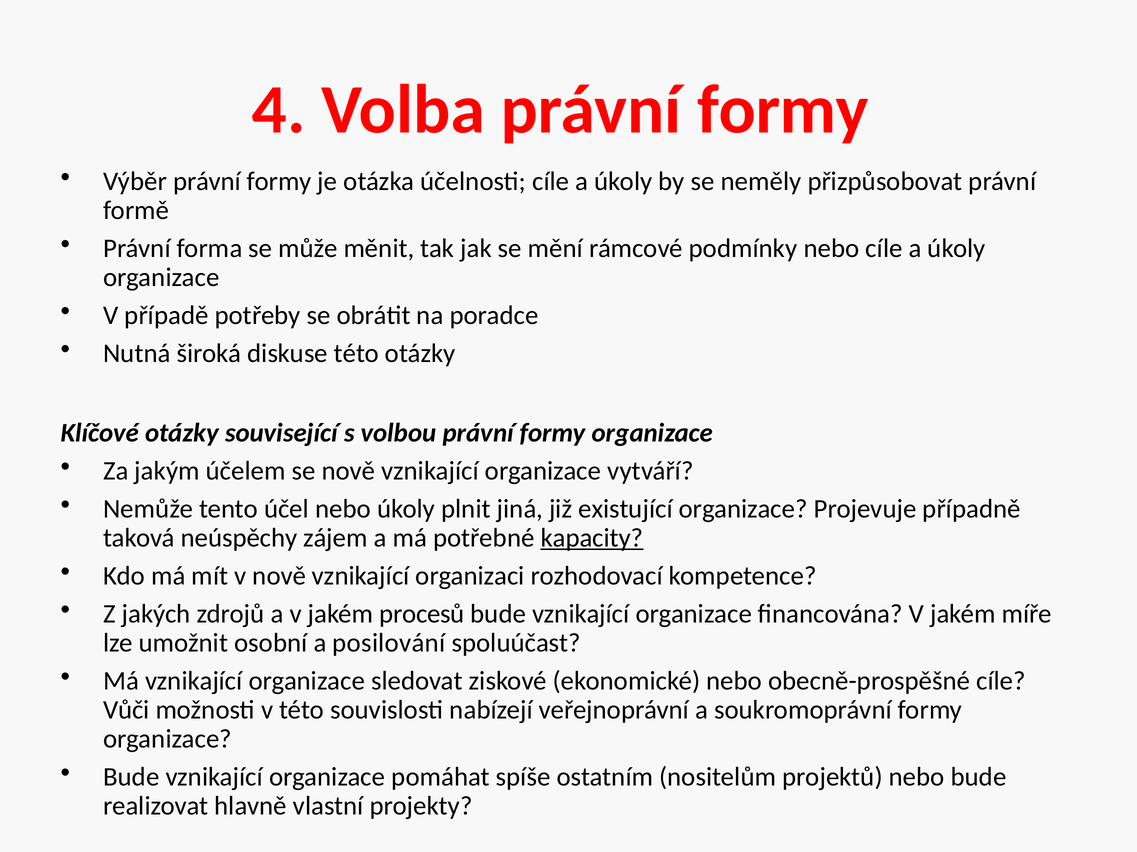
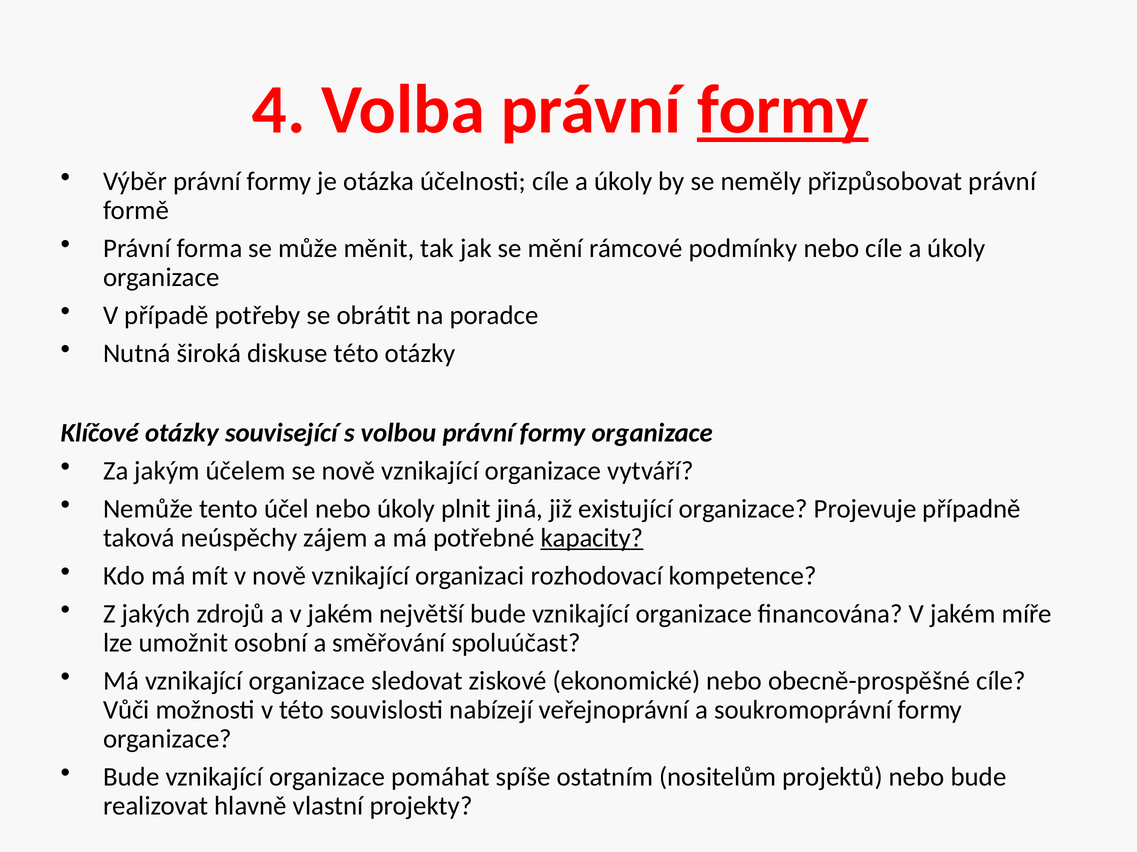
formy underline: none -> present (783, 110)
procesů: procesů -> největší (422, 615)
posilování: posilování -> směřování (389, 644)
